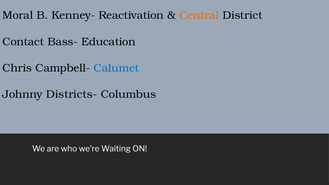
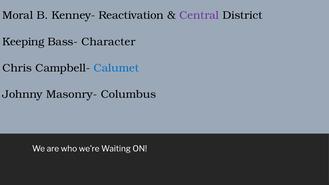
Central colour: orange -> purple (199, 15)
Contact: Contact -> Keeping (23, 42)
Education: Education -> Character (108, 42)
Districts-: Districts- -> Masonry- (72, 94)
